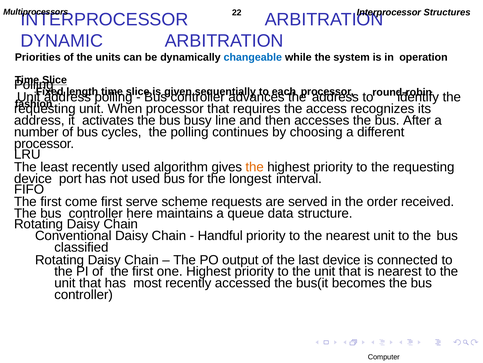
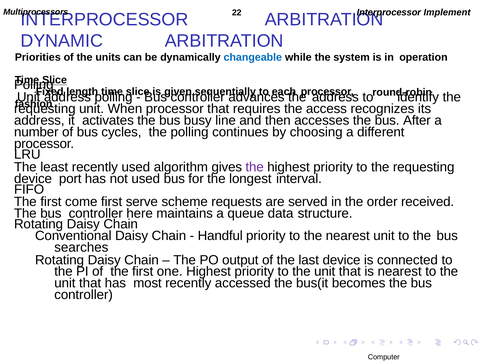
Structures: Structures -> Implement (447, 13)
the colour: orange -> purple (255, 167)
classified: classified -> searches (81, 247)
